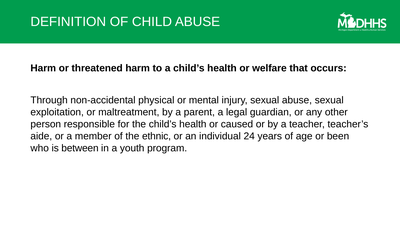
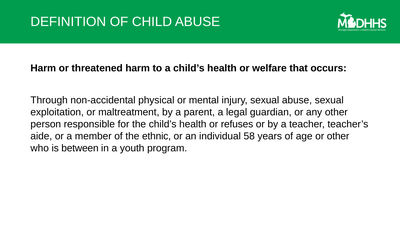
caused: caused -> refuses (237, 124)
24: 24 -> 58 (249, 136)
or been: been -> other (338, 136)
